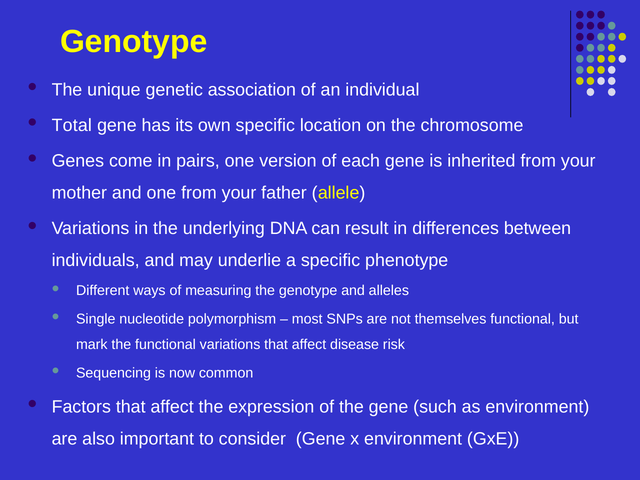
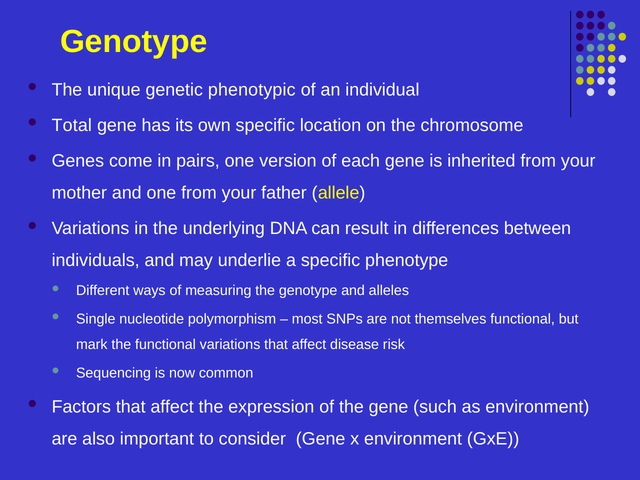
association: association -> phenotypic (252, 90)
